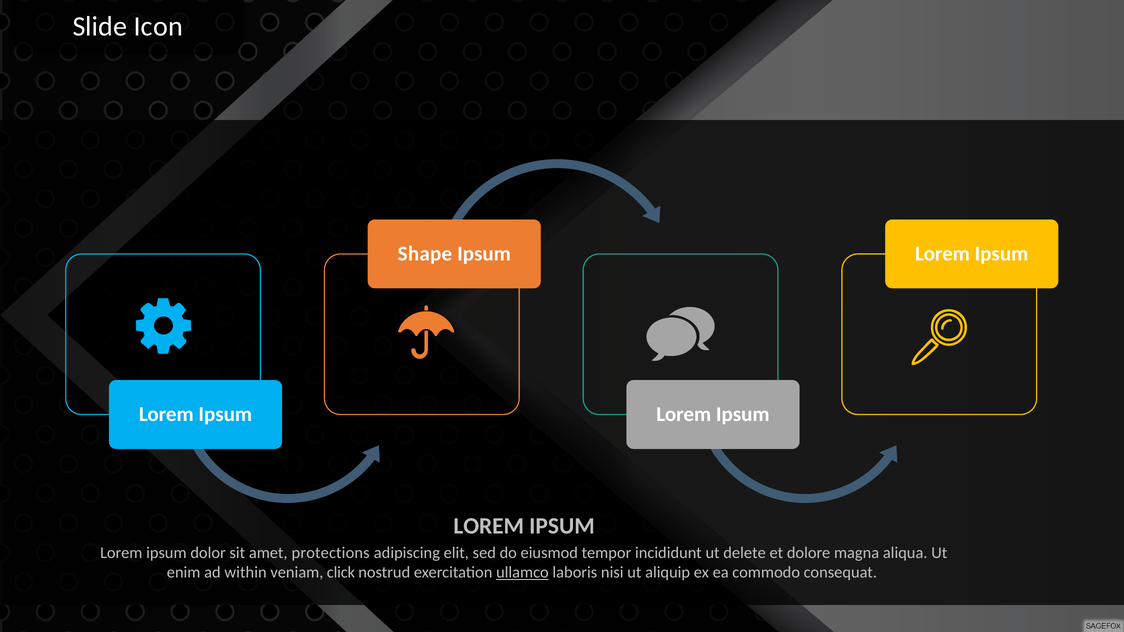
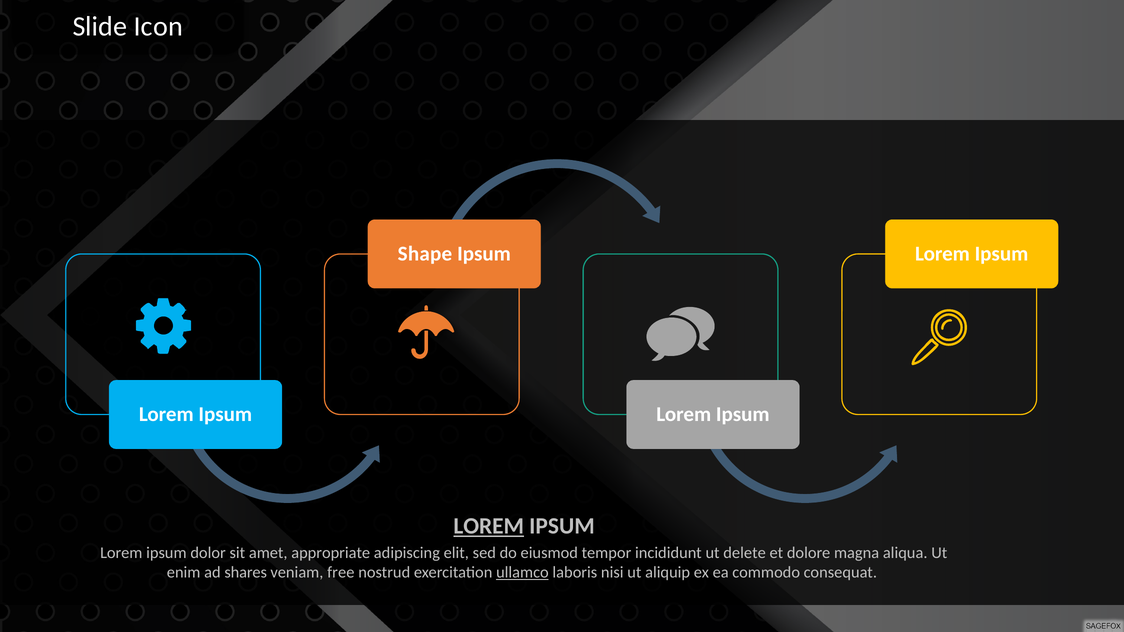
LOREM underline: none -> present (489, 526)
protections: protections -> appropriate (331, 553)
within: within -> shares (246, 573)
click: click -> free (341, 573)
